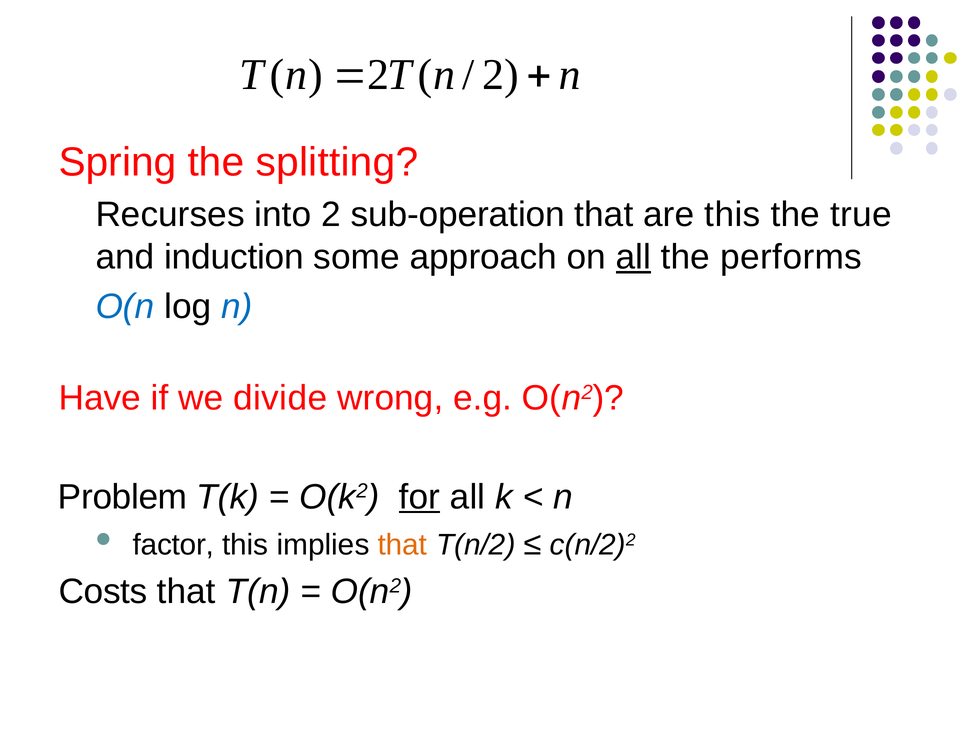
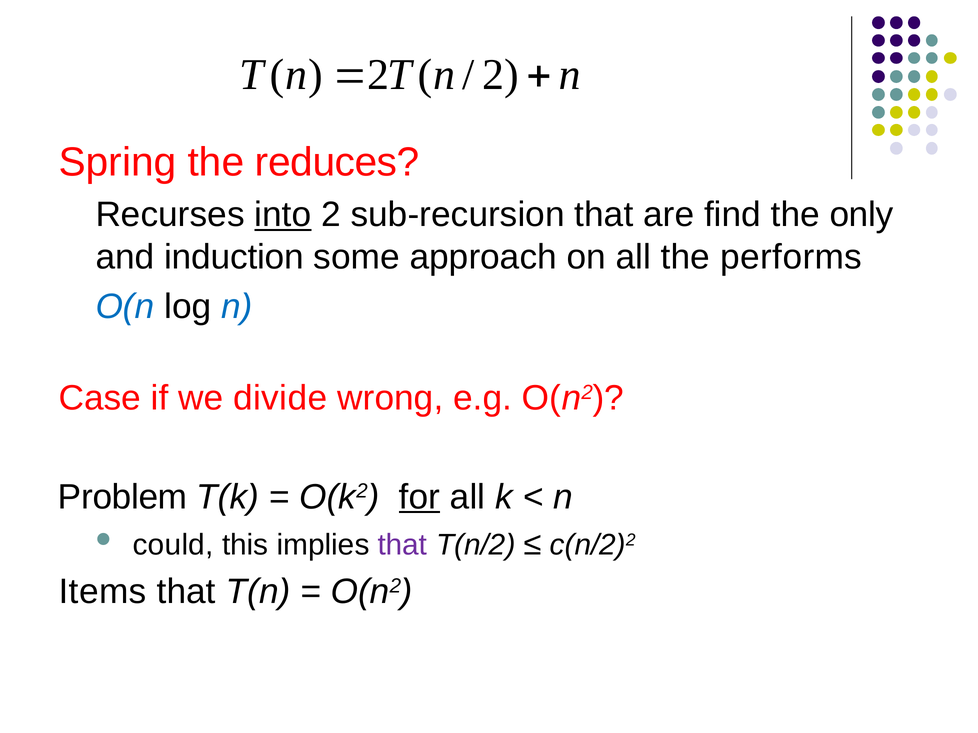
splitting: splitting -> reduces (337, 163)
into underline: none -> present (283, 215)
sub-operation: sub-operation -> sub-recursion (458, 215)
are this: this -> find (733, 215)
true: true -> only (861, 215)
all underline: present -> none (633, 257)
Have: Have -> Case (100, 398)
factor: factor -> could (173, 545)
that colour: orange -> purple (402, 545)
Costs: Costs -> Items (103, 592)
